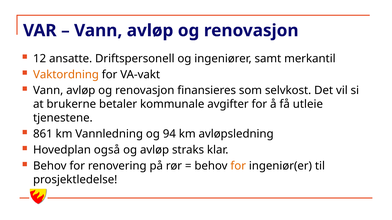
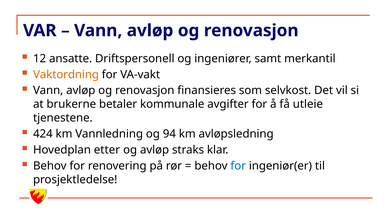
861: 861 -> 424 (43, 134)
også: også -> etter (107, 150)
for colour: orange -> blue (238, 166)
